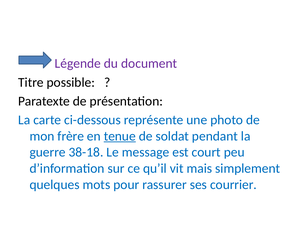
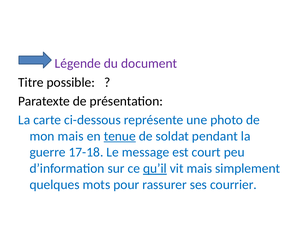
mon frère: frère -> mais (71, 136)
38-18: 38-18 -> 17-18 (86, 152)
qu’il underline: none -> present (155, 169)
